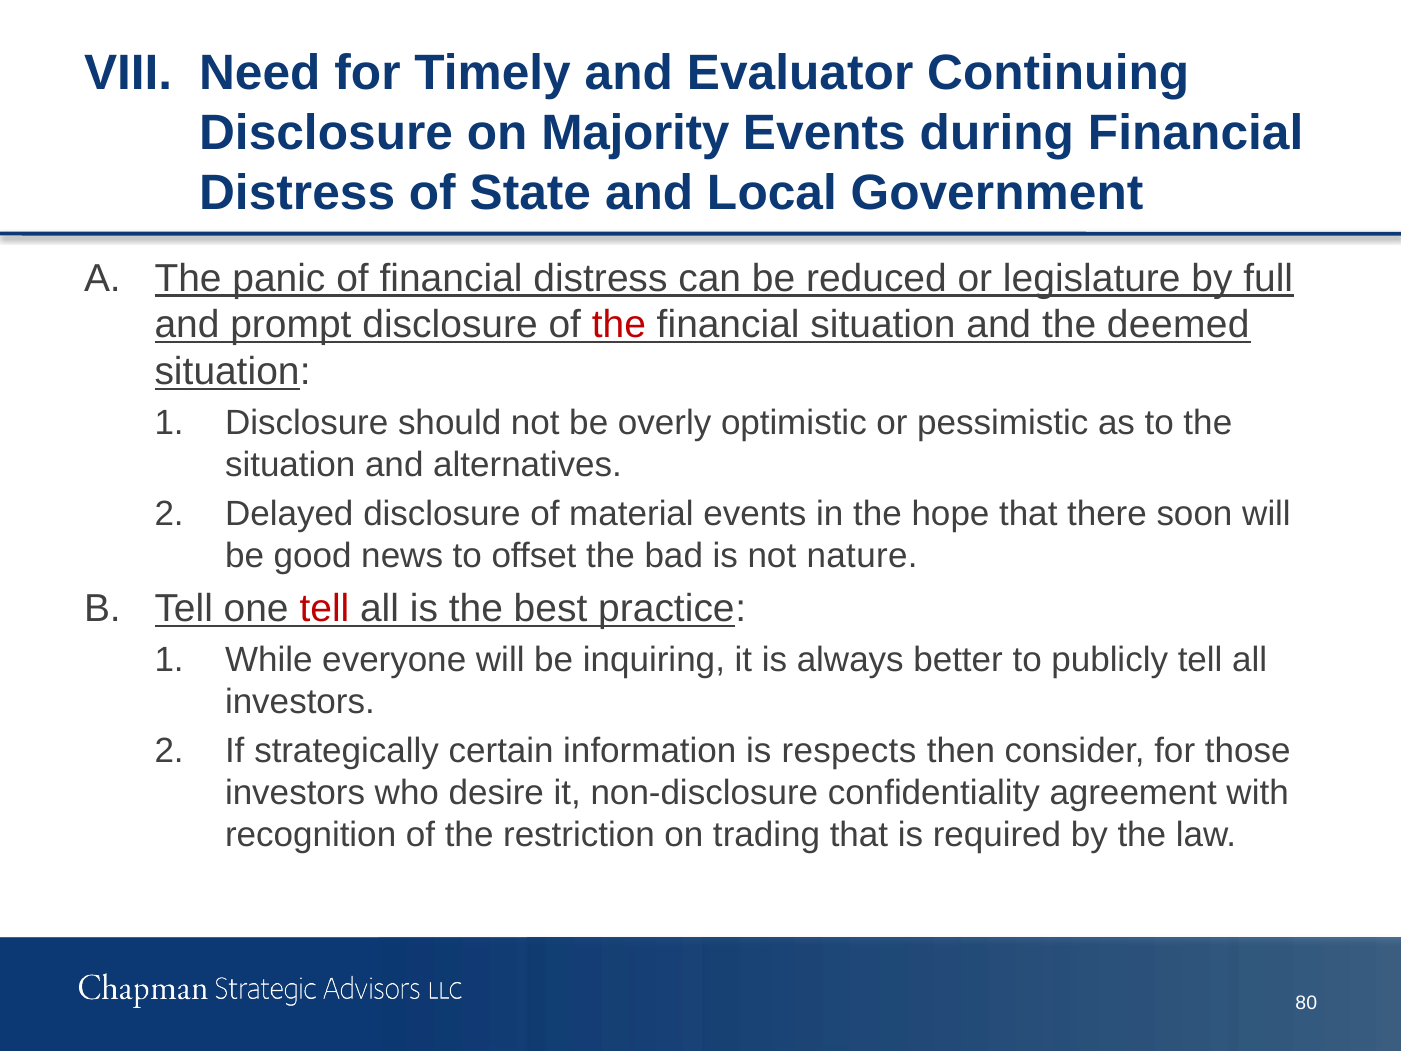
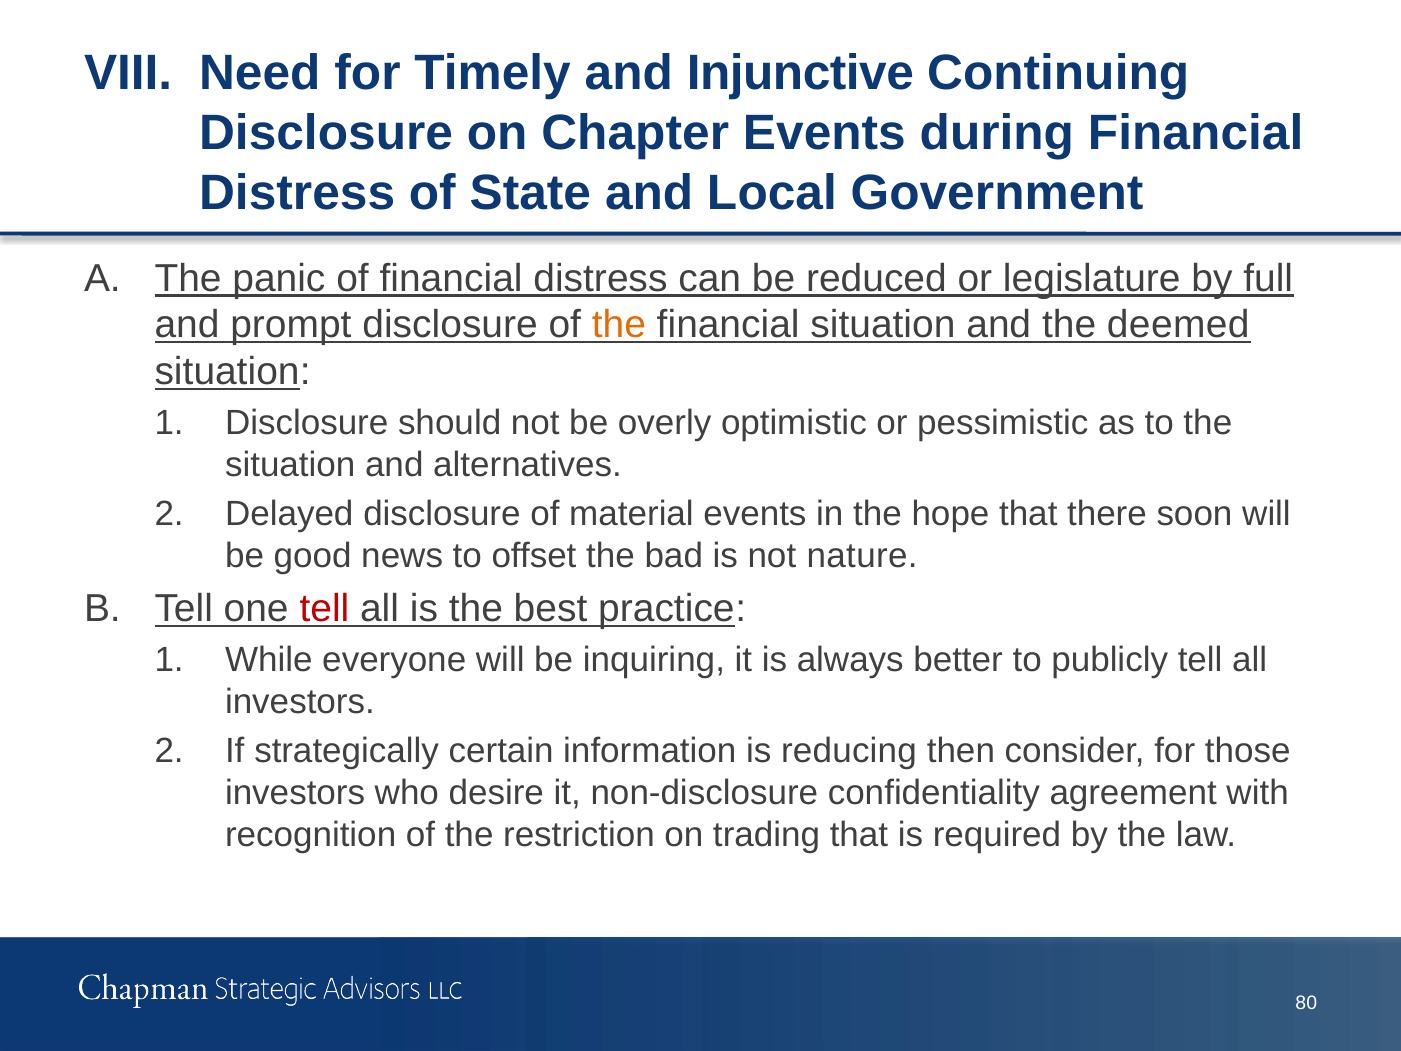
Evaluator: Evaluator -> Injunctive (800, 74)
Majority: Majority -> Chapter (635, 133)
the colour: red -> orange (619, 325)
respects: respects -> reducing (849, 750)
